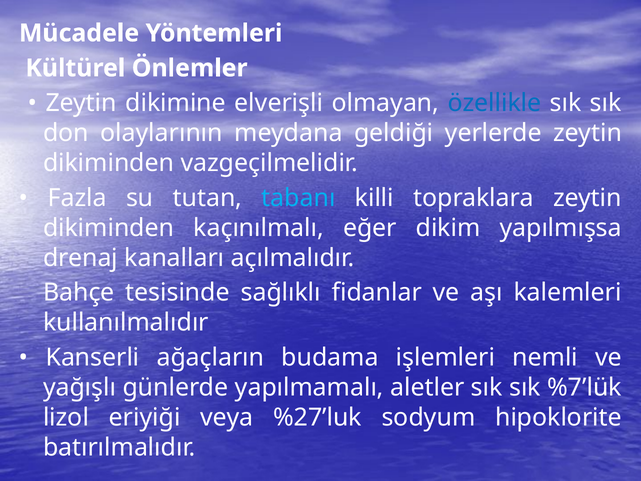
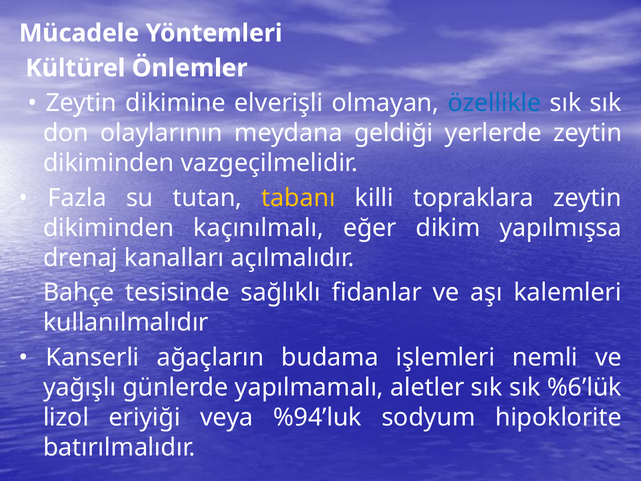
tabanı colour: light blue -> yellow (298, 198)
%7’lük: %7’lük -> %6’lük (584, 387)
%27’luk: %27’luk -> %94’luk (317, 417)
